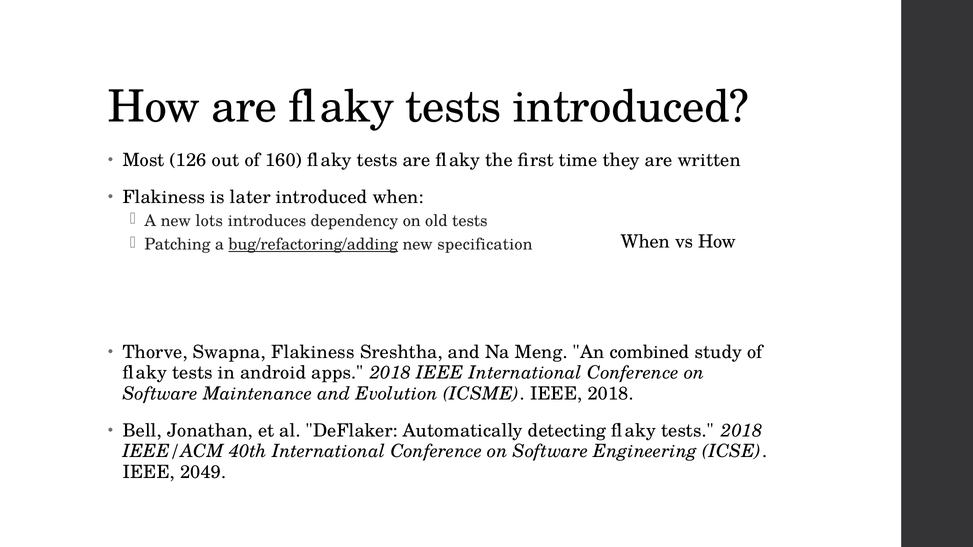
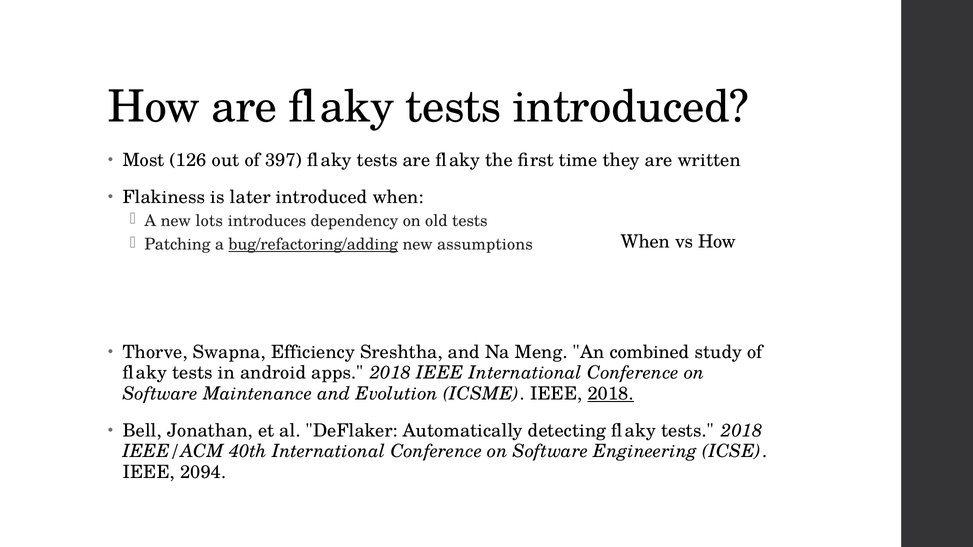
160: 160 -> 397 (284, 160)
specification: specification -> assumptions (485, 245)
Swapna Flakiness: Flakiness -> Efficiency (313, 352)
2018 underline: none -> present (611, 394)
2049: 2049 -> 2094 (203, 472)
